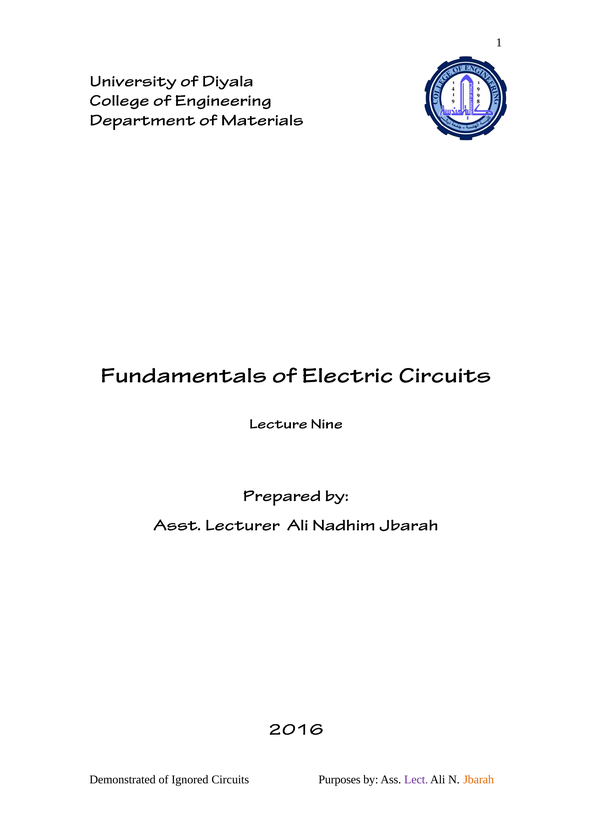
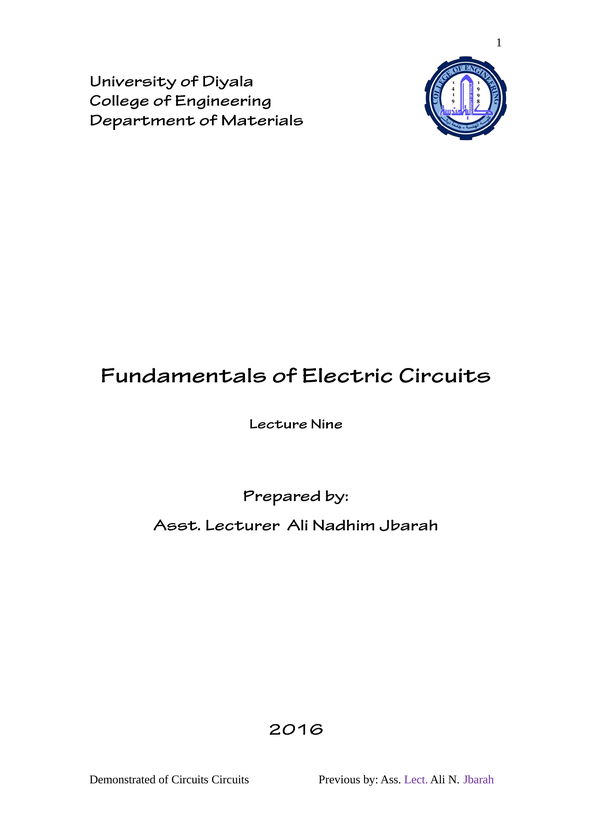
of Ignored: Ignored -> Circuits (190, 780)
Purposes: Purposes -> Previous (339, 780)
Jbarah colour: orange -> purple (479, 780)
